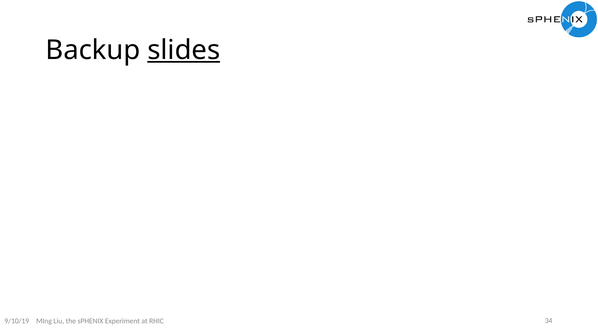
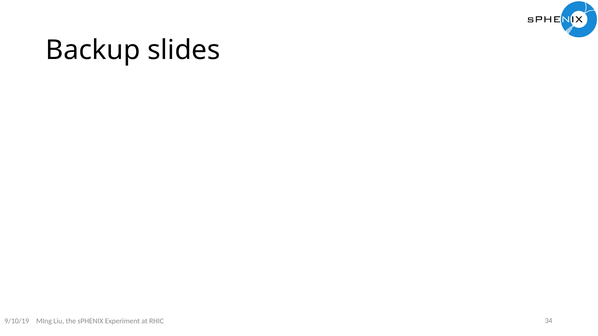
slides underline: present -> none (184, 50)
